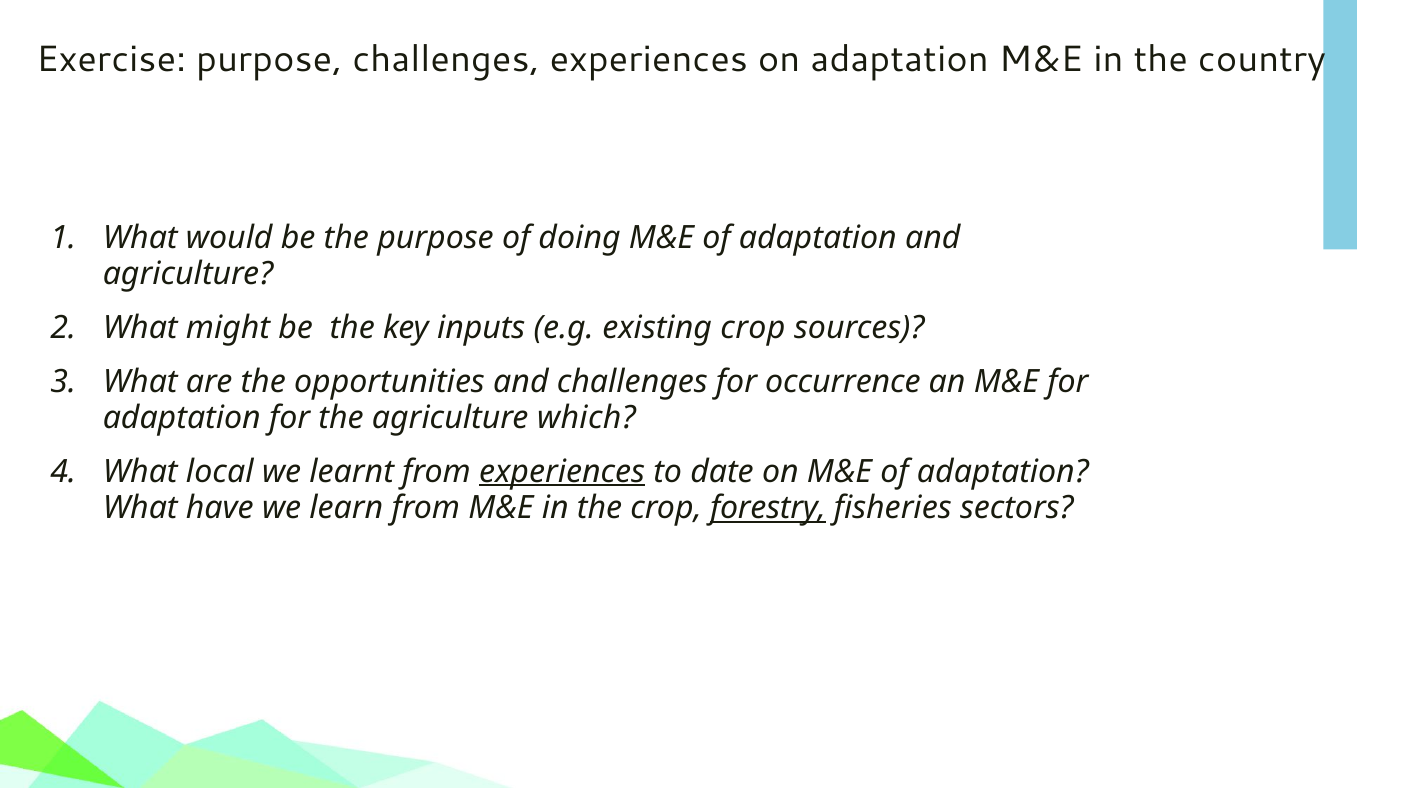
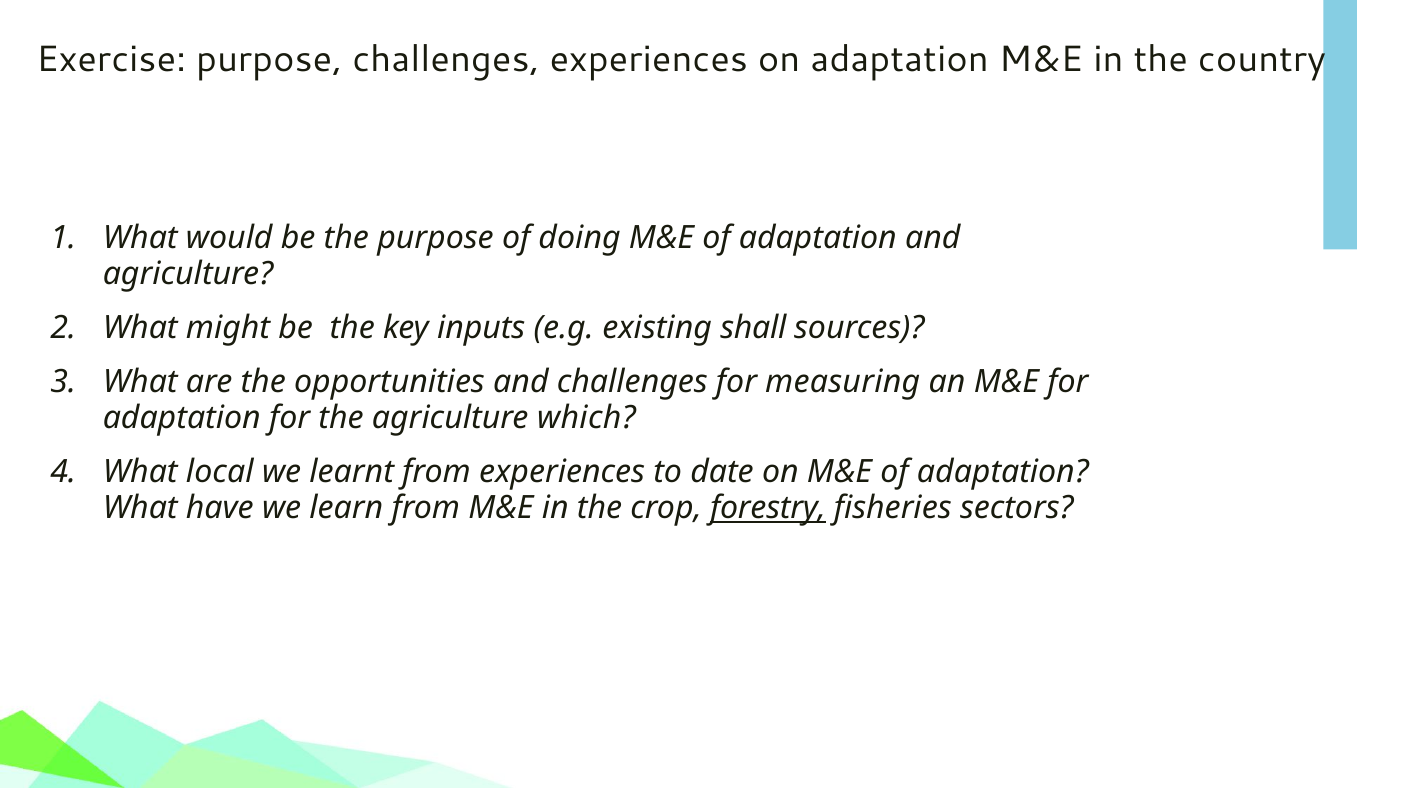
existing crop: crop -> shall (753, 328)
occurrence: occurrence -> measuring (843, 382)
experiences underline: present -> none (562, 472)
